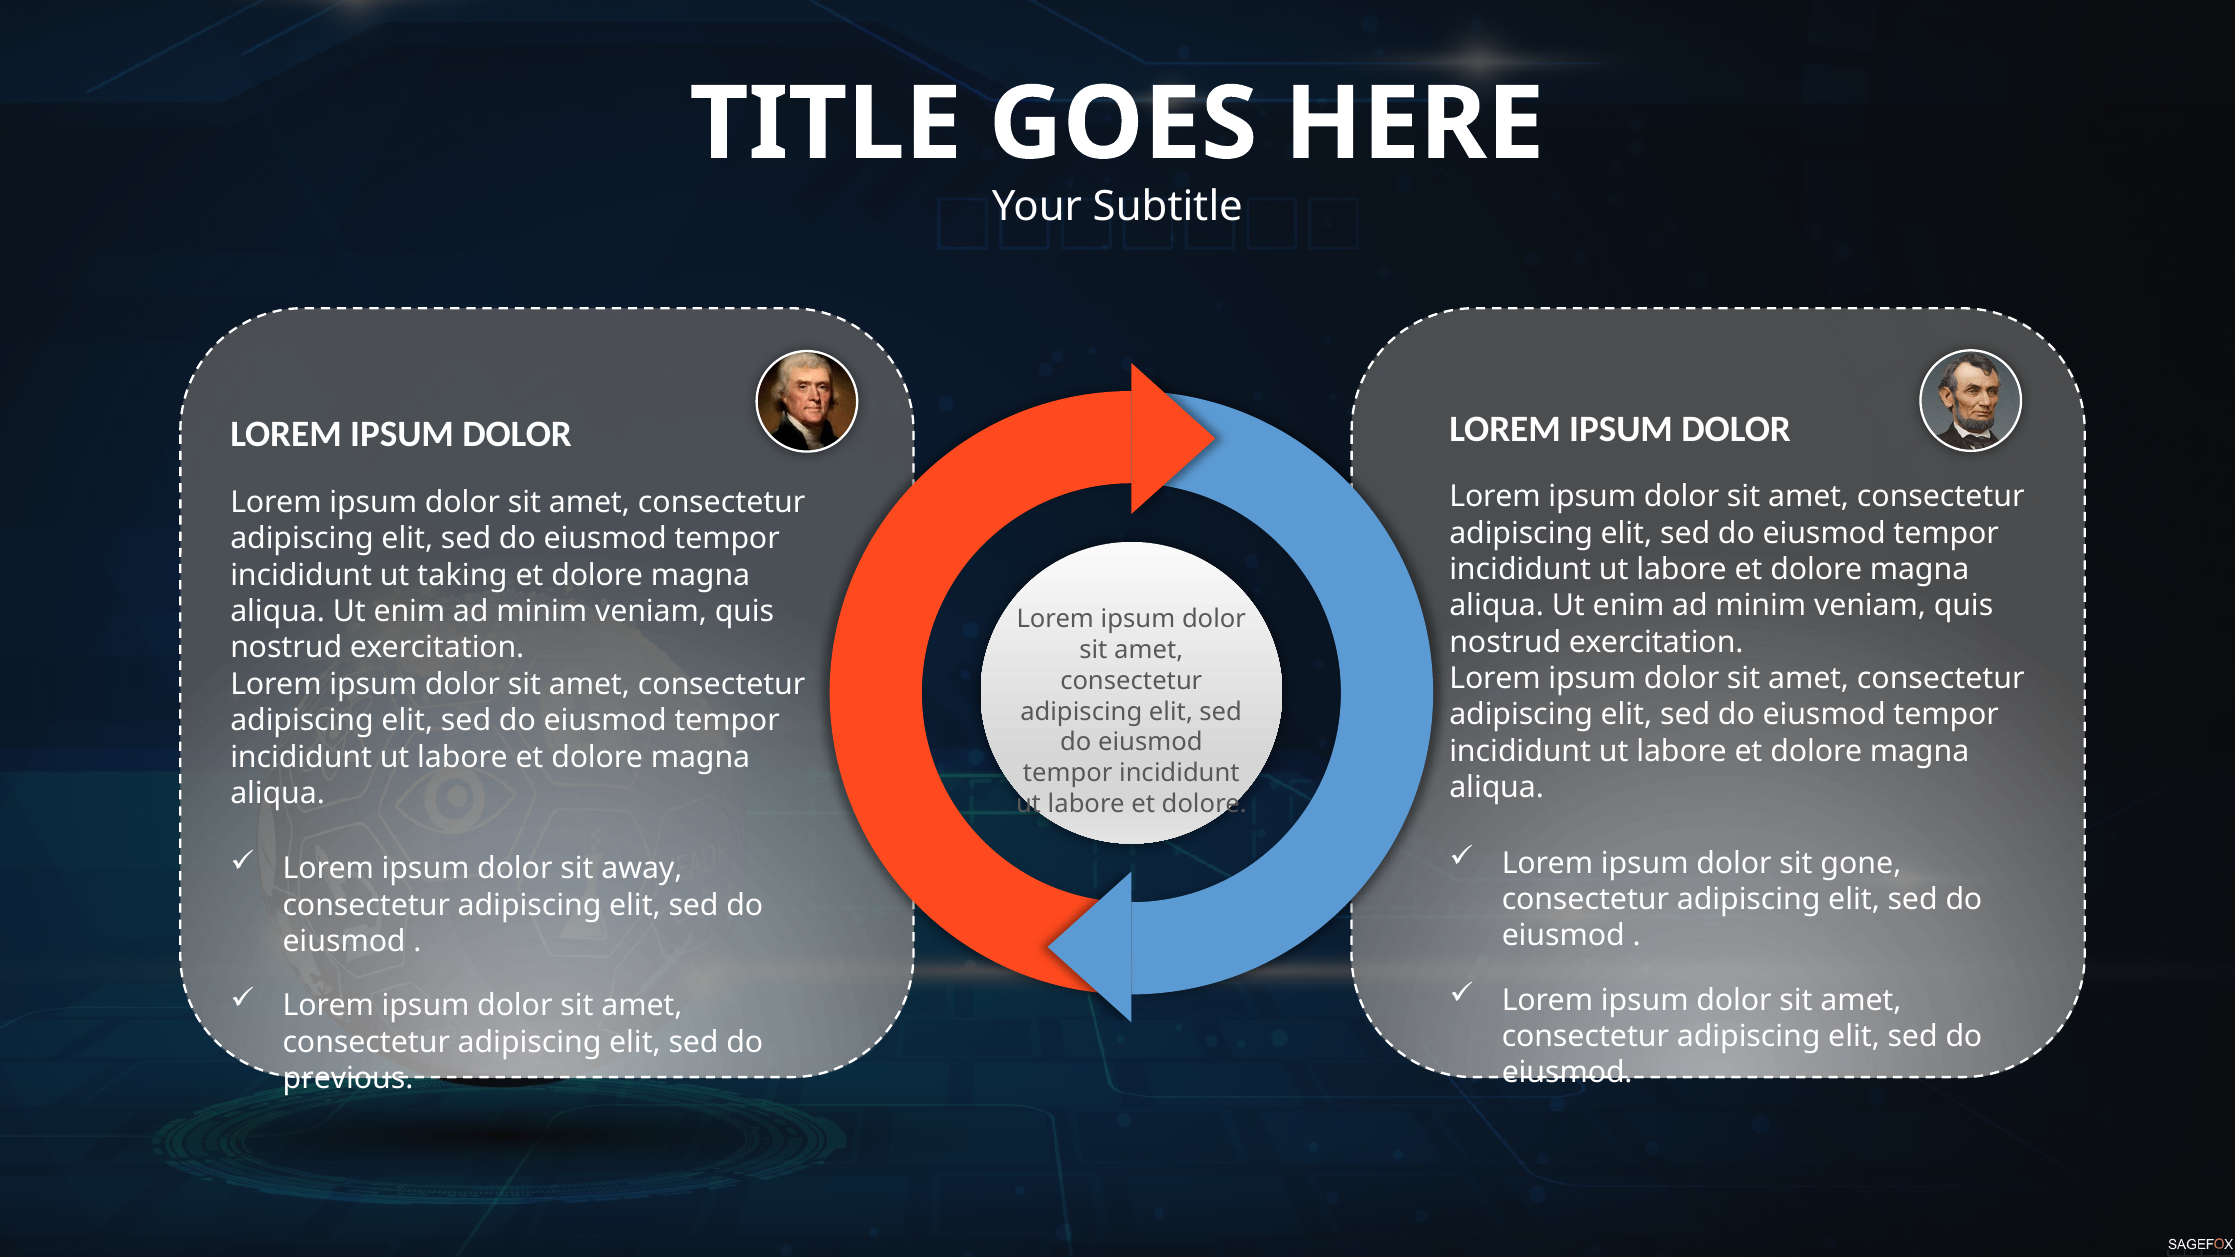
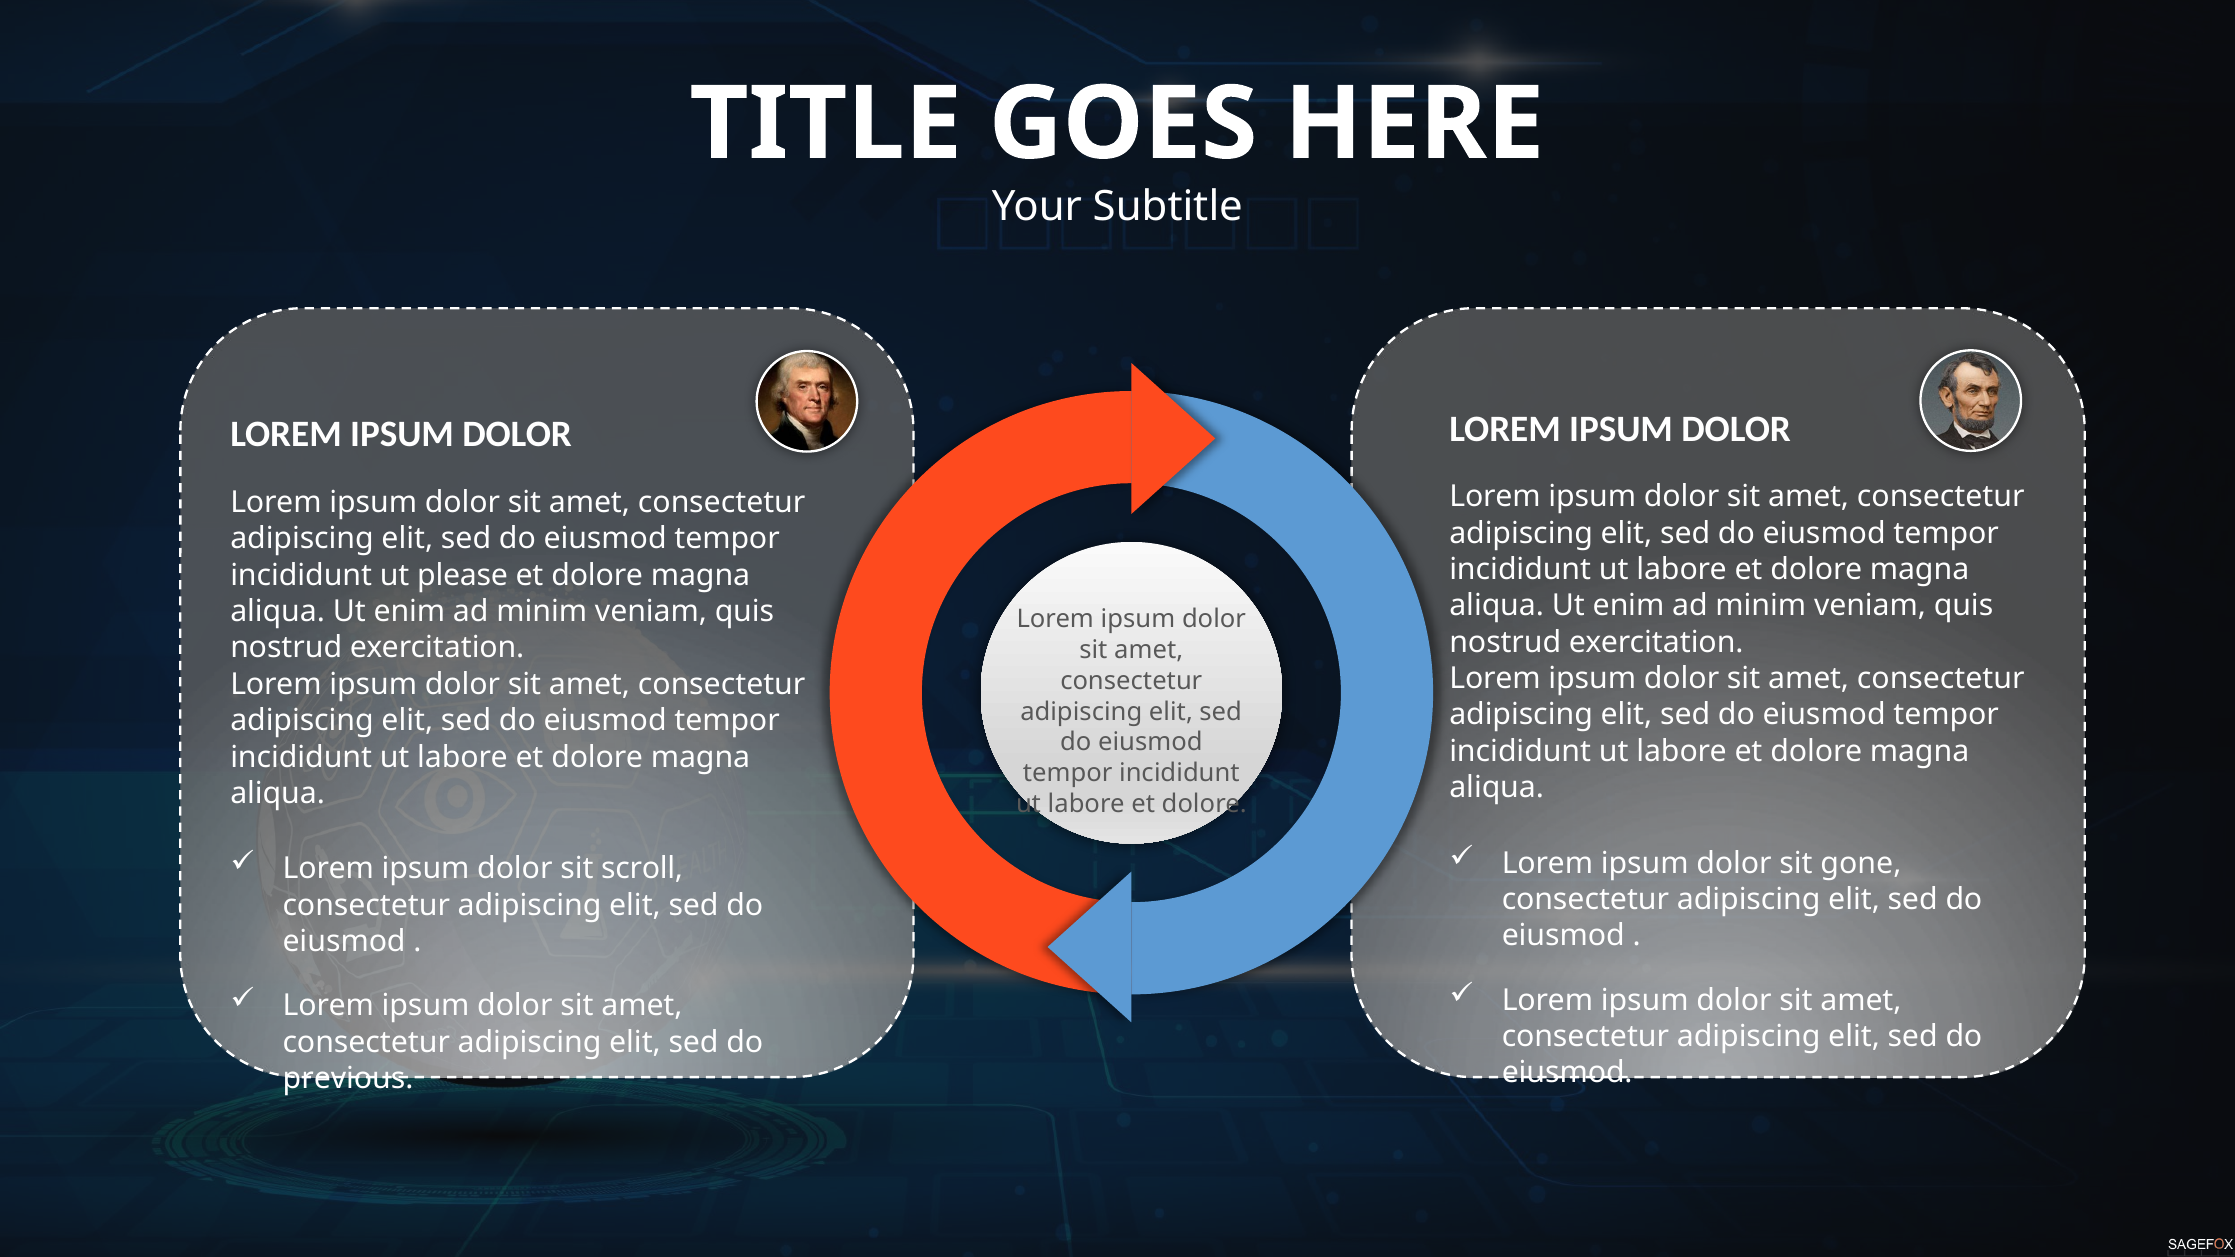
taking: taking -> please (463, 575)
away: away -> scroll (642, 869)
